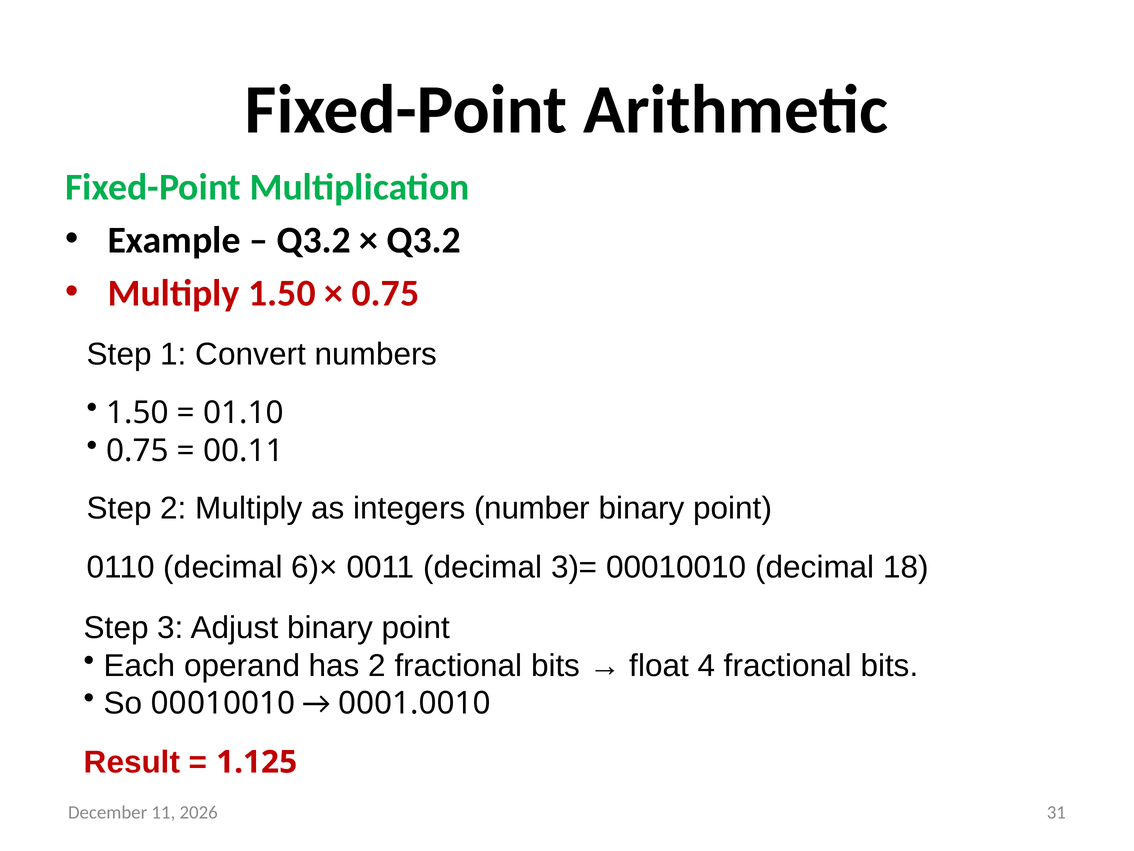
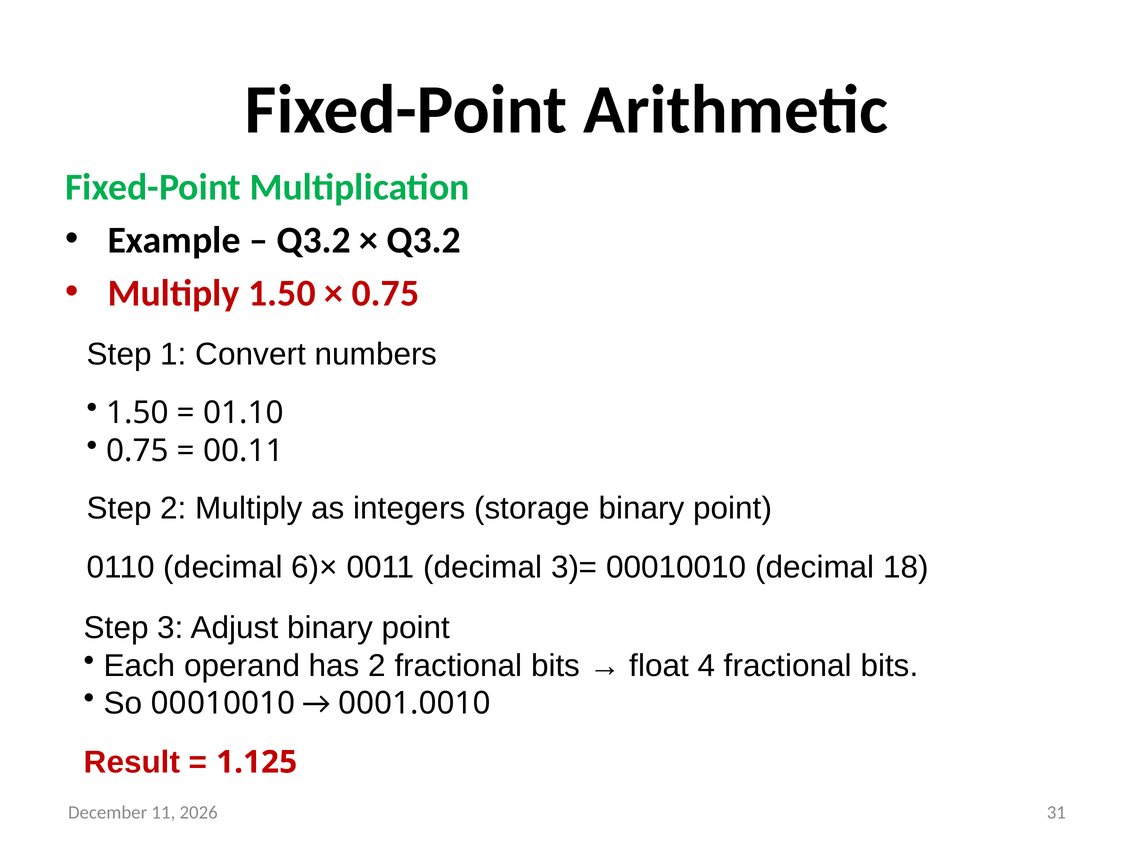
number: number -> storage (532, 508)
